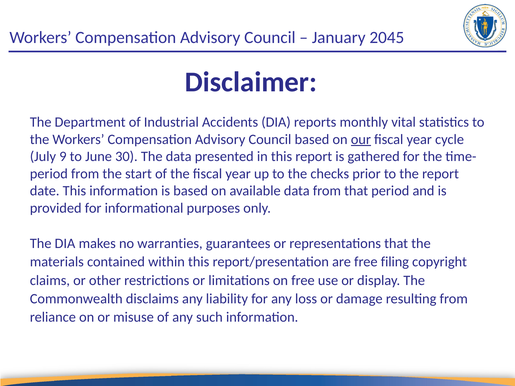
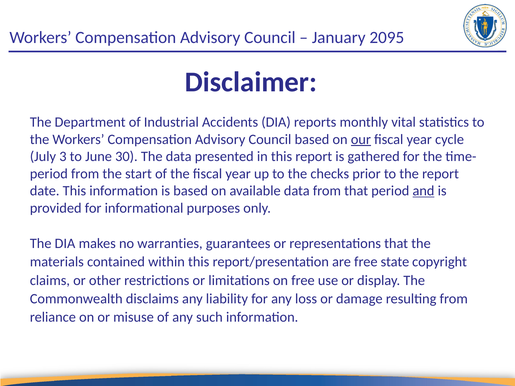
2045: 2045 -> 2095 (387, 38)
9: 9 -> 3 (63, 157)
and underline: none -> present (423, 191)
filing: filing -> state (395, 262)
